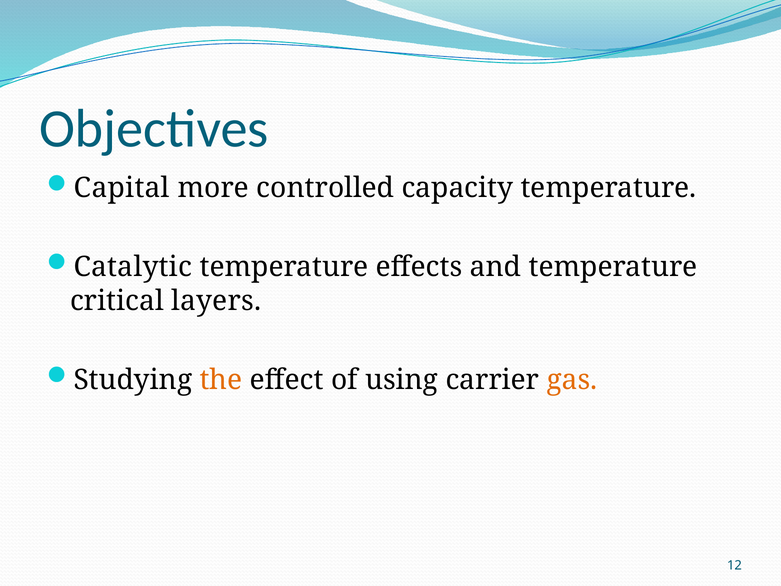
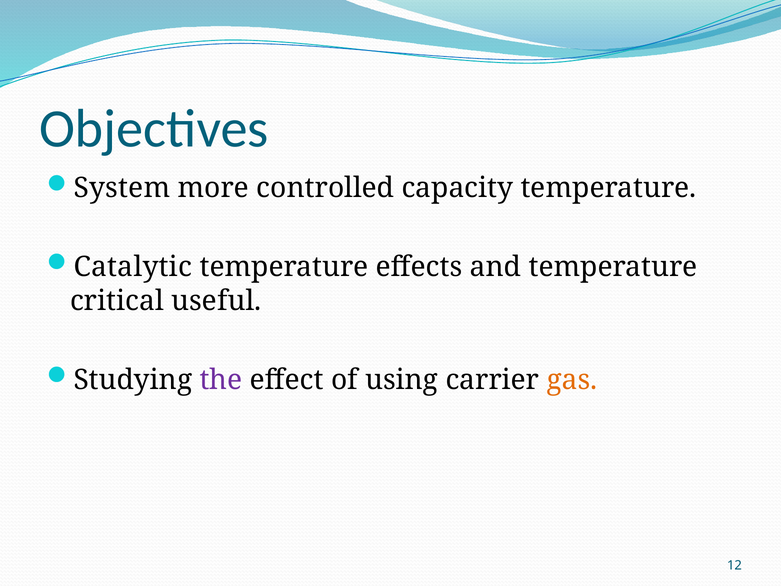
Capital: Capital -> System (122, 188)
layers: layers -> useful (216, 301)
the colour: orange -> purple (221, 380)
